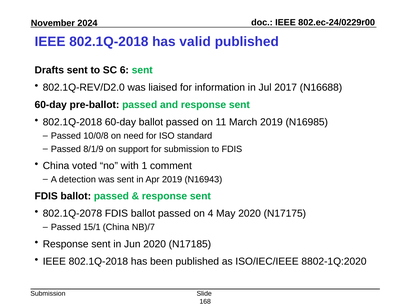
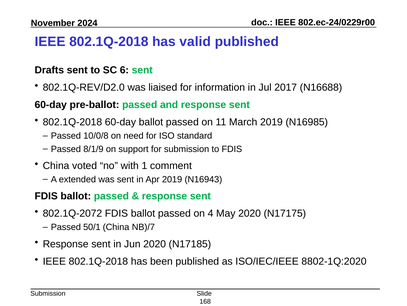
detection: detection -> extended (77, 179)
802.1Q-2078: 802.1Q-2078 -> 802.1Q-2072 (72, 213)
15/1: 15/1 -> 50/1 (92, 227)
